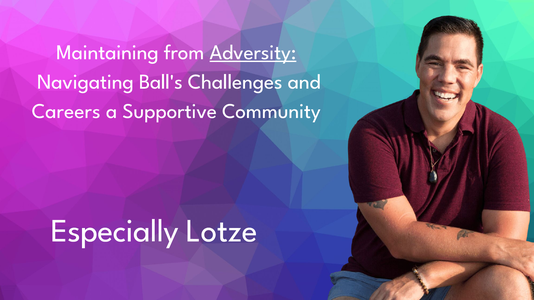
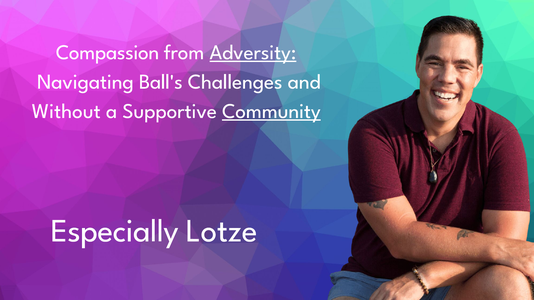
Maintaining: Maintaining -> Compassion (107, 52)
Careers: Careers -> Without (66, 111)
Community underline: none -> present (271, 111)
